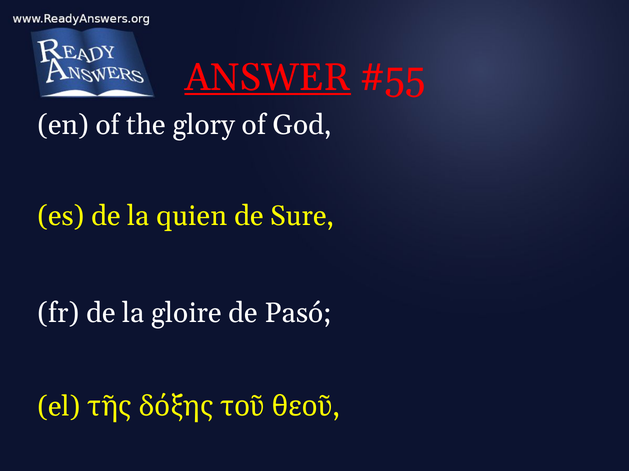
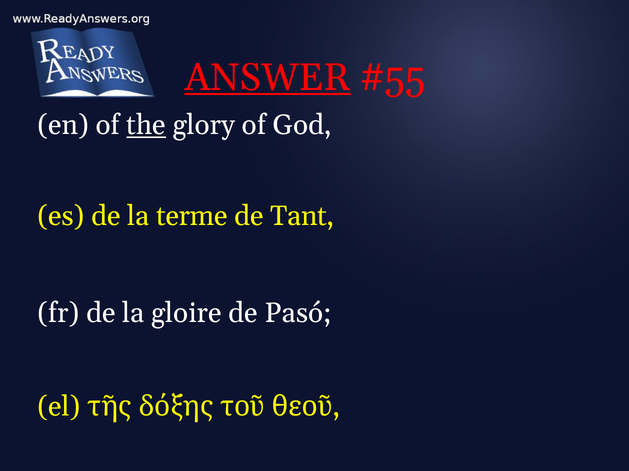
the underline: none -> present (146, 125)
quien: quien -> terme (192, 216)
Sure: Sure -> Tant (302, 216)
